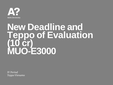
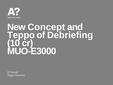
Deadline: Deadline -> Concept (46, 27)
Evaluation: Evaluation -> Debriefing (70, 35)
